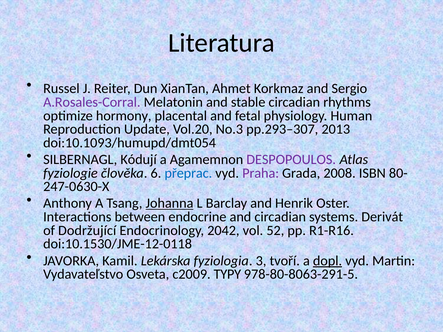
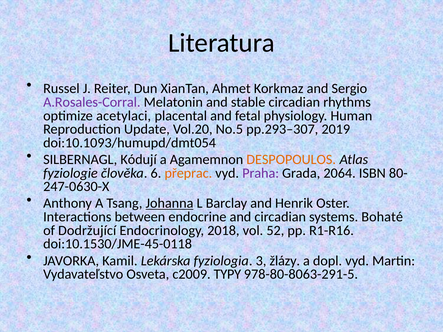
hormony: hormony -> acetylaci (124, 116)
No.3: No.3 -> No.5 (229, 129)
2013: 2013 -> 2019 (336, 129)
DESPOPOULOS colour: purple -> orange (291, 160)
přeprac colour: blue -> orange (188, 173)
2008: 2008 -> 2064 (340, 173)
Derivát: Derivát -> Bohaté (382, 217)
2042: 2042 -> 2018 (223, 231)
doi:10.1530/JME-12-0118: doi:10.1530/JME-12-0118 -> doi:10.1530/JME-45-0118 (118, 244)
tvoří: tvoří -> žlázy (285, 261)
dopl underline: present -> none (328, 261)
